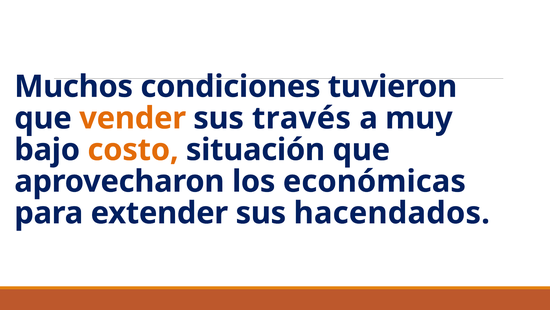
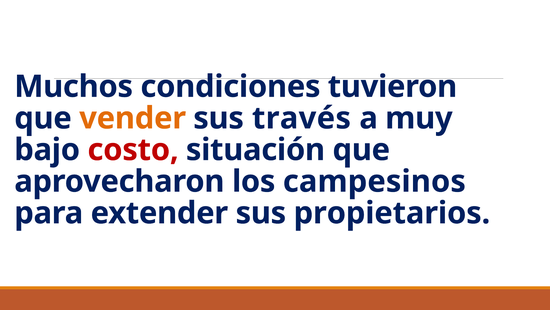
costo colour: orange -> red (133, 150)
económicas: económicas -> campesinos (374, 181)
hacendados: hacendados -> propietarios (392, 213)
